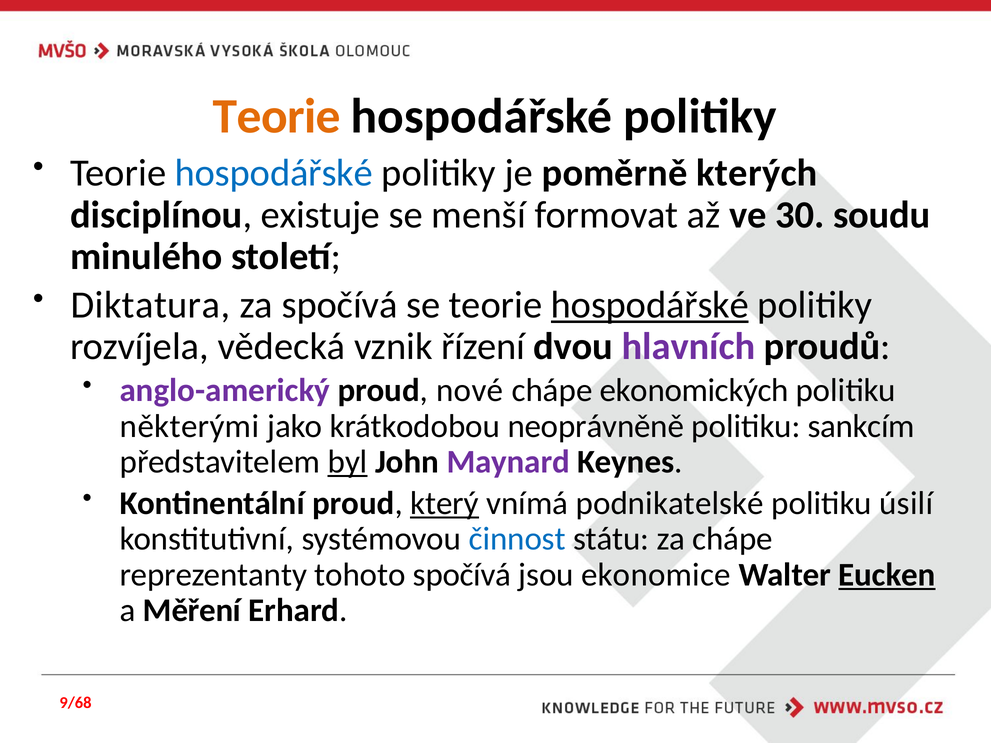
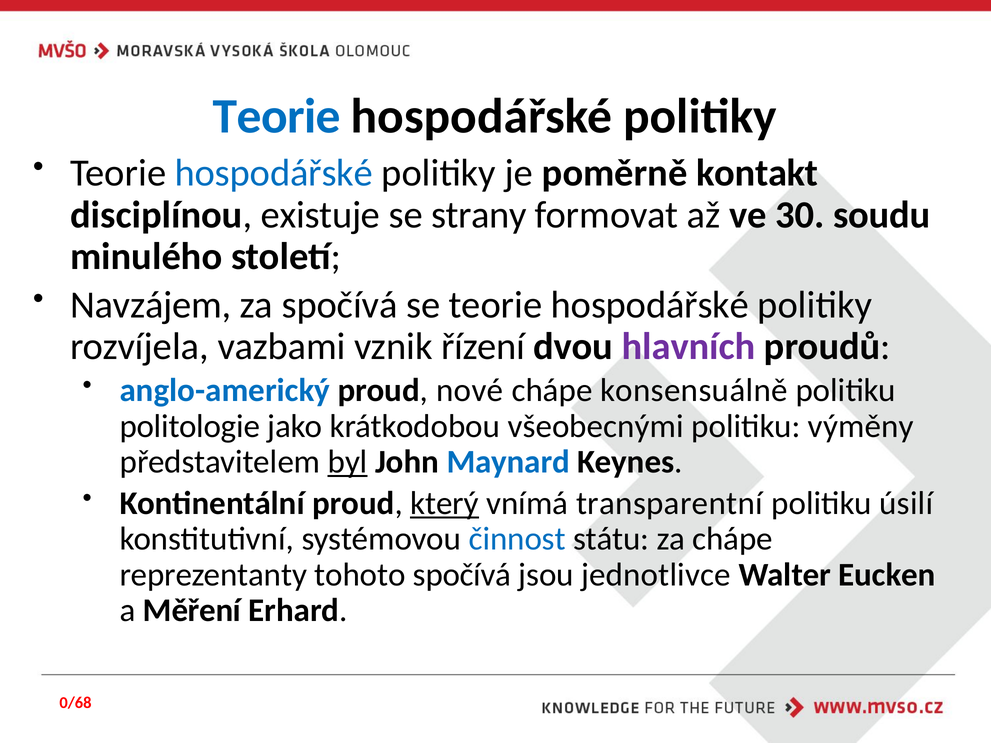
Teorie colour: orange -> blue (277, 117)
kterých: kterých -> kontakt (757, 173)
menší: menší -> strany (479, 215)
Diktatura: Diktatura -> Navzájem (151, 305)
hospodářské underline: present -> none (650, 305)
vědecká: vědecká -> vazbami (282, 347)
anglo-americký colour: purple -> blue (225, 391)
ekonomických: ekonomických -> konsensuálně (694, 391)
některými: některými -> politologie (190, 426)
neoprávněně: neoprávněně -> všeobecnými (596, 426)
sankcím: sankcím -> výměny (861, 426)
Maynard colour: purple -> blue (508, 462)
podnikatelské: podnikatelské -> transparentní (670, 504)
ekonomice: ekonomice -> jednotlivce (656, 575)
Eucken underline: present -> none (887, 575)
9/68: 9/68 -> 0/68 (75, 703)
